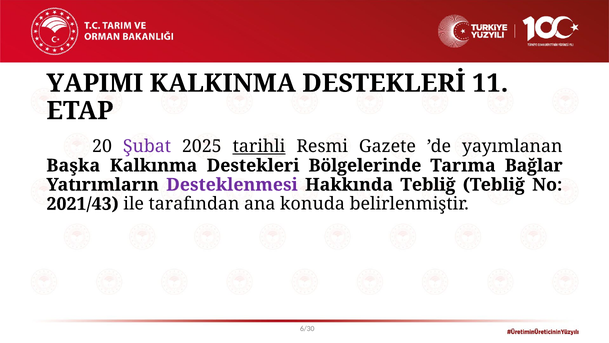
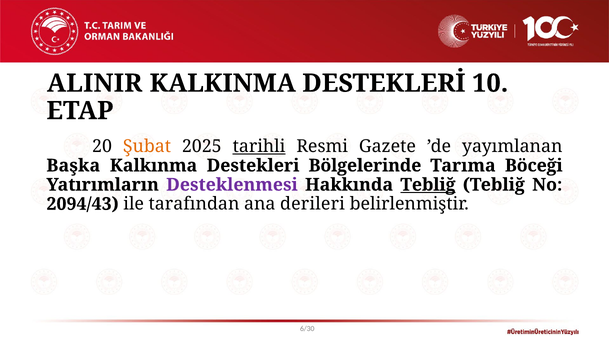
YAPIMI: YAPIMI -> ALINIR (95, 83)
11: 11 -> 10 (490, 83)
Şubat colour: purple -> orange (147, 146)
Bağlar: Bağlar -> Böceği (534, 165)
Tebliğ underline: none -> present (428, 185)
2021/43: 2021/43 -> 2094/43 (83, 204)
konuda: konuda -> derileri (312, 204)
